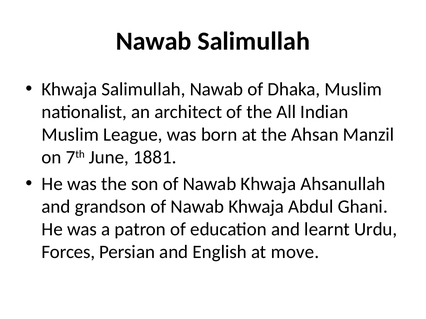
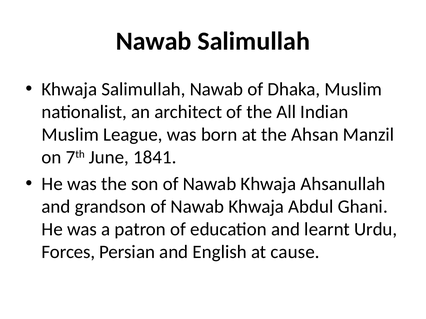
1881: 1881 -> 1841 (155, 158)
move: move -> cause (295, 252)
